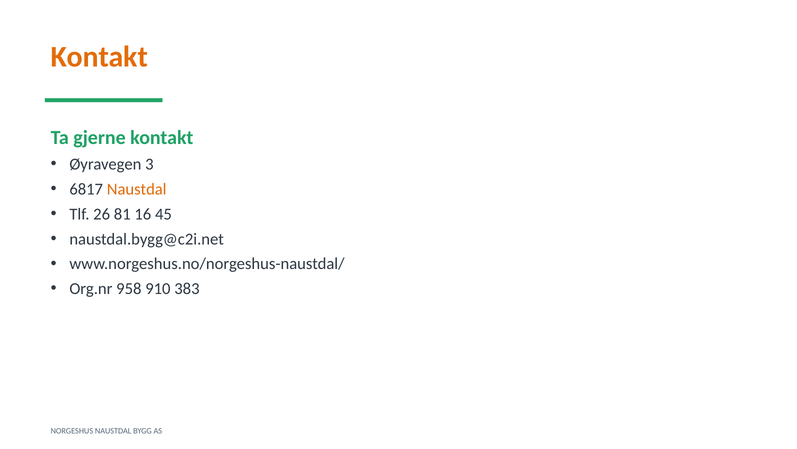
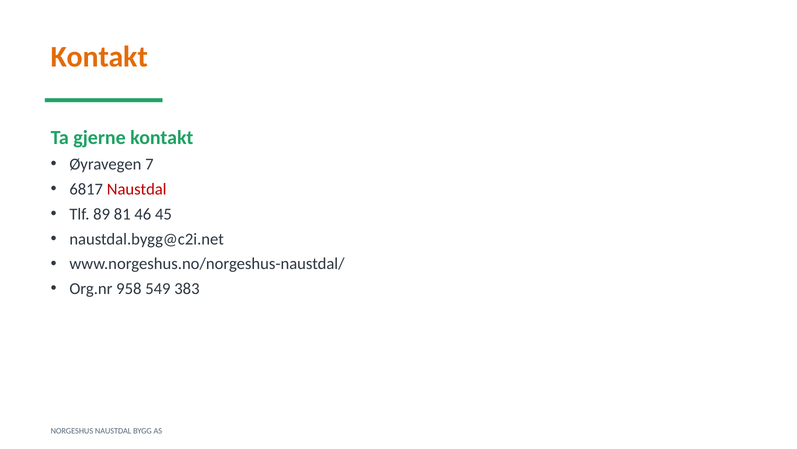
3: 3 -> 7 (149, 164)
Naustdal colour: orange -> red (137, 189)
26: 26 -> 89 (102, 214)
16: 16 -> 46 (143, 214)
910: 910 -> 549 (158, 288)
